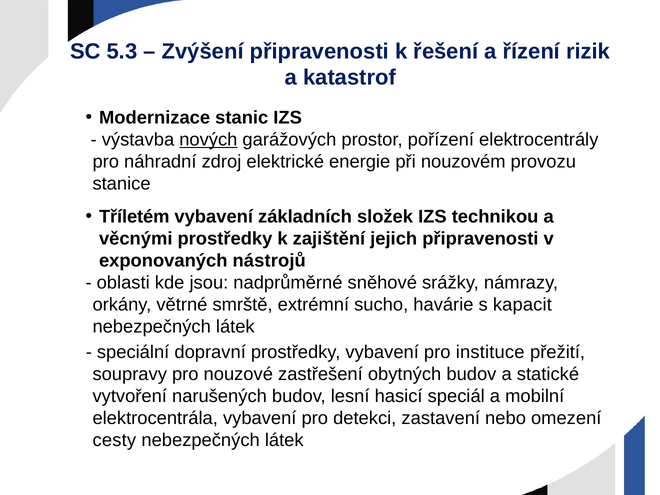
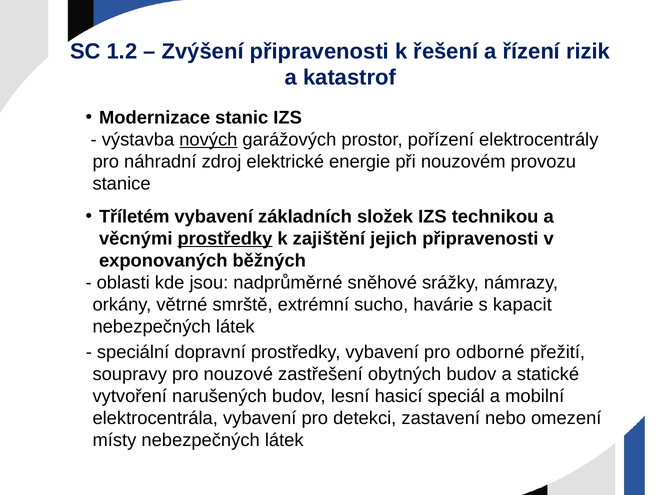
5.3: 5.3 -> 1.2 (122, 51)
prostředky underline: none -> present (225, 239)
nástrojů: nástrojů -> běžných (269, 261)
instituce: instituce -> odborné (490, 352)
cesty: cesty -> místy (114, 440)
